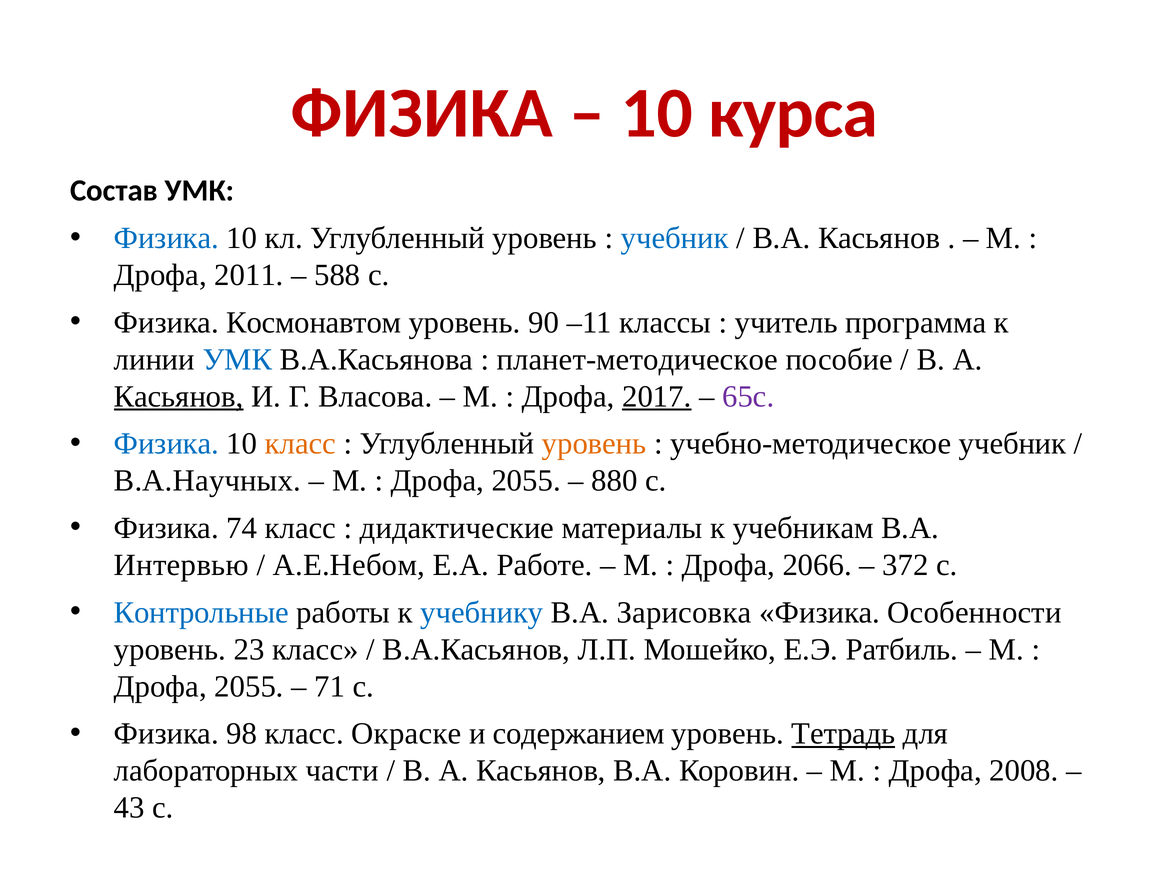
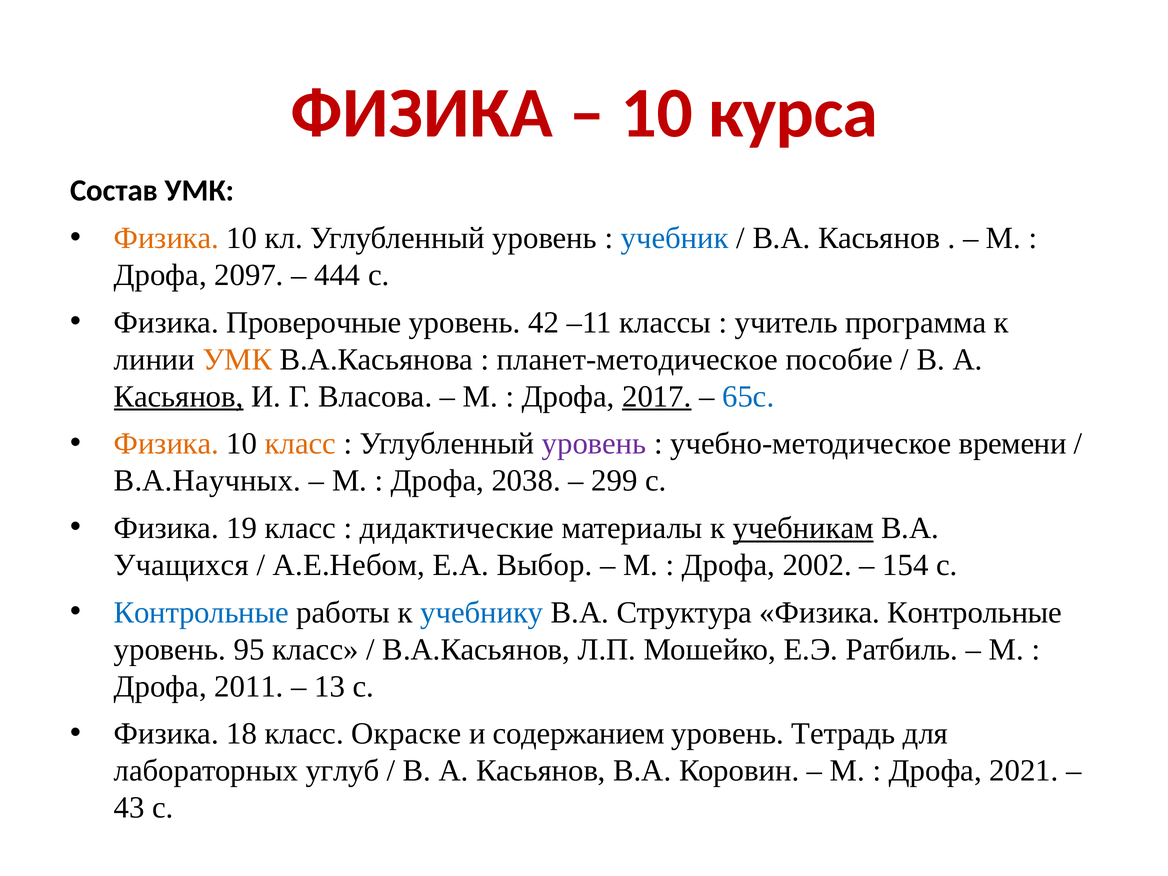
Физика colour: blue -> orange (166, 238)
2011: 2011 -> 2097 (249, 275)
588: 588 -> 444 (337, 275)
Космонавтом: Космонавтом -> Проверочные (314, 322)
90: 90 -> 42 (544, 322)
УМК colour: blue -> orange (237, 359)
65c colour: purple -> blue (748, 396)
Физика colour: blue -> orange (166, 444)
уровень colour: orange -> purple (594, 444)
учебно-методическое учебник: учебник -> времени (1013, 444)
2055: 2055 -> 2038 (526, 481)
880: 880 -> 299 (615, 481)
74: 74 -> 19 (242, 528)
учебникам underline: none -> present (803, 528)
Интервью: Интервью -> Учащихся (181, 565)
Работе: Работе -> Выбор (544, 565)
2066: 2066 -> 2002 (817, 565)
372: 372 -> 154 (905, 565)
Зарисовка: Зарисовка -> Структура (684, 612)
Физика Особенности: Особенности -> Контрольные (975, 612)
23: 23 -> 95 (249, 649)
2055: 2055 -> 2011 (249, 686)
71: 71 -> 13 (330, 686)
98: 98 -> 18 (242, 734)
Тетрадь underline: present -> none (843, 734)
части: части -> углуб (343, 771)
2008: 2008 -> 2021 (1024, 771)
